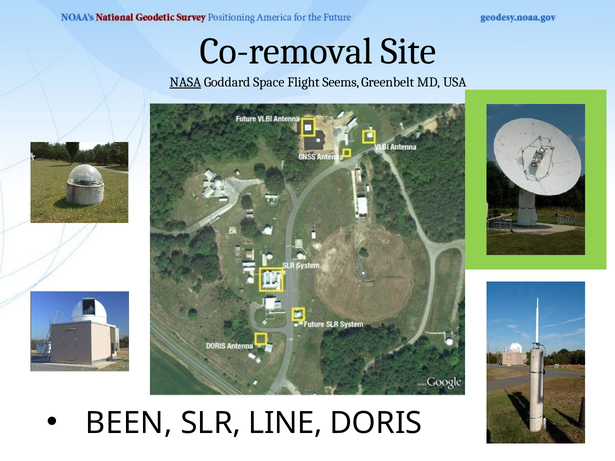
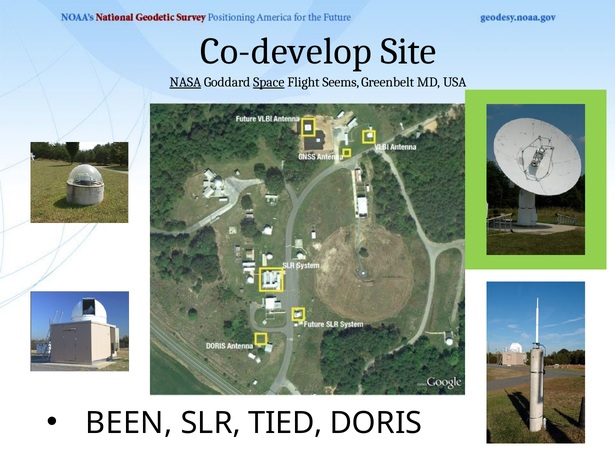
Co-removal: Co-removal -> Co-develop (286, 51)
Space underline: none -> present (269, 82)
LINE: LINE -> TIED (285, 423)
